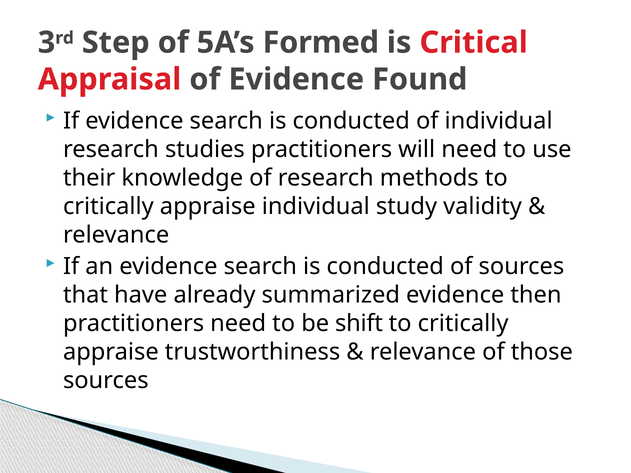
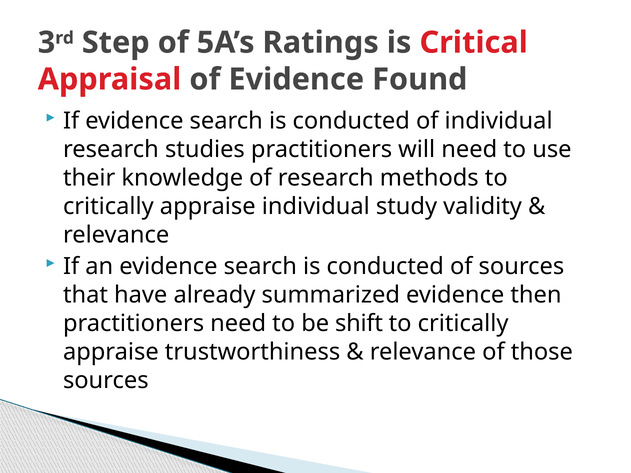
Formed: Formed -> Ratings (321, 43)
